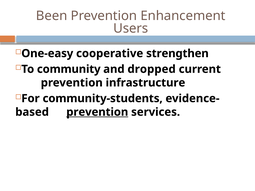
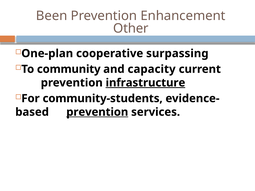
Users: Users -> Other (131, 28)
One-easy: One-easy -> One-plan (47, 53)
strengthen: strengthen -> surpassing (177, 53)
dropped: dropped -> capacity (152, 69)
infrastructure underline: none -> present (145, 83)
